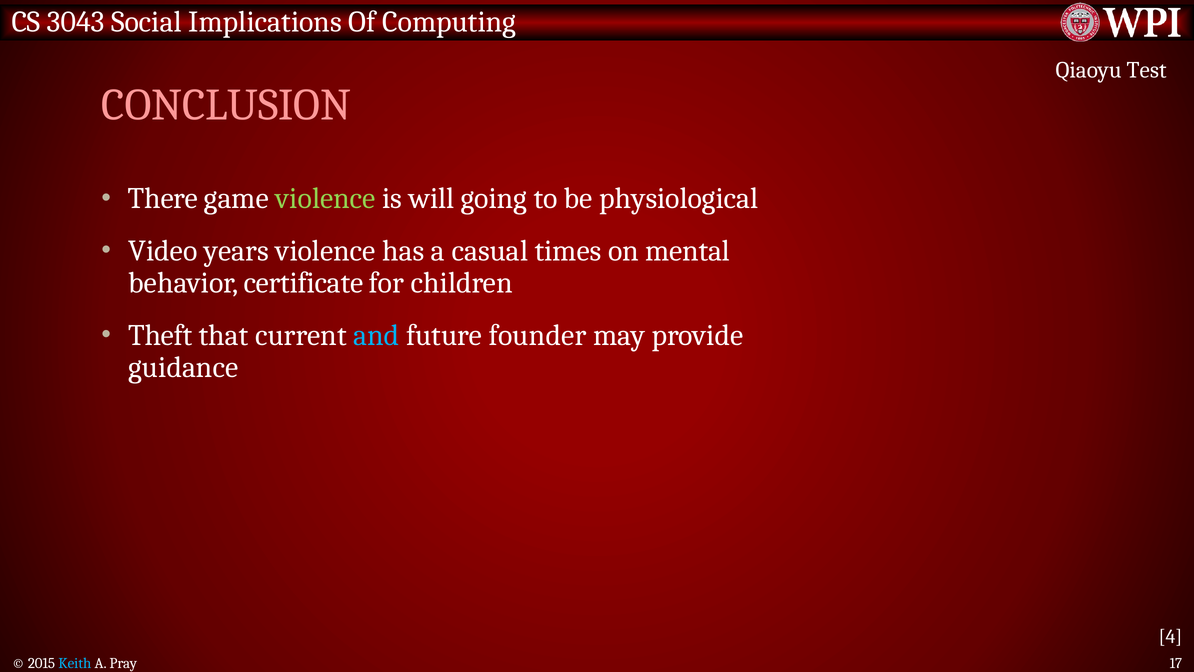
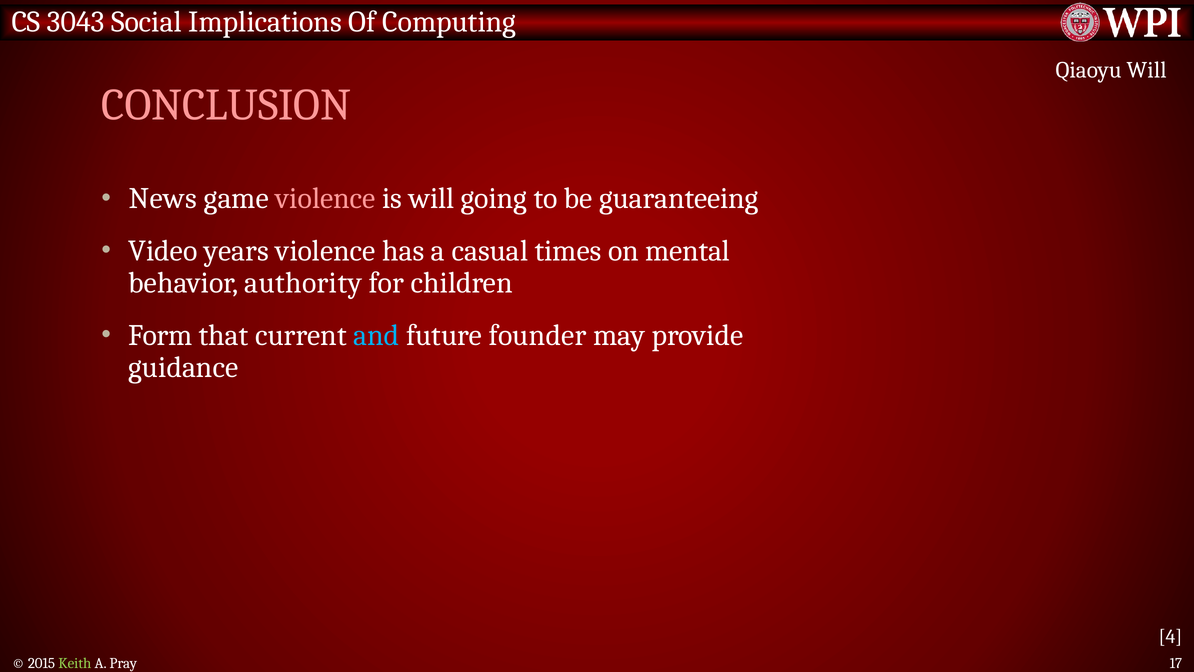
Qiaoyu Test: Test -> Will (1147, 70)
There: There -> News (163, 199)
violence colour: light green -> pink (326, 199)
physiological: physiological -> guaranteeing (679, 199)
certificate: certificate -> authority (303, 283)
Theft: Theft -> Form (160, 335)
Keith colour: light blue -> light green (75, 663)
